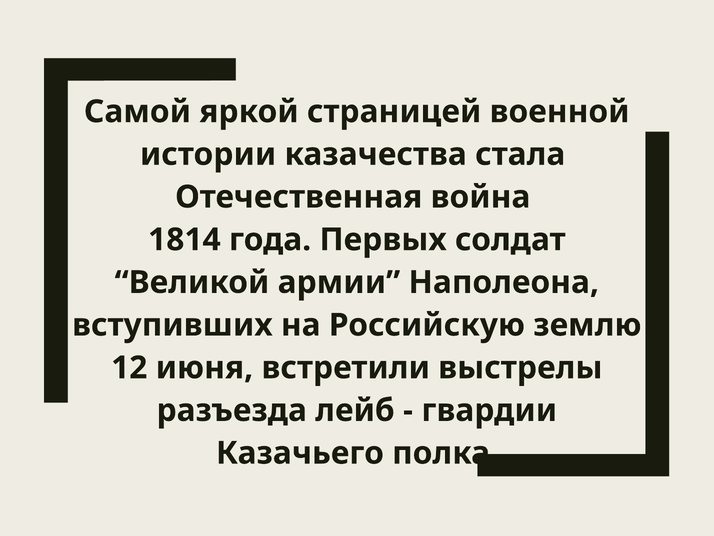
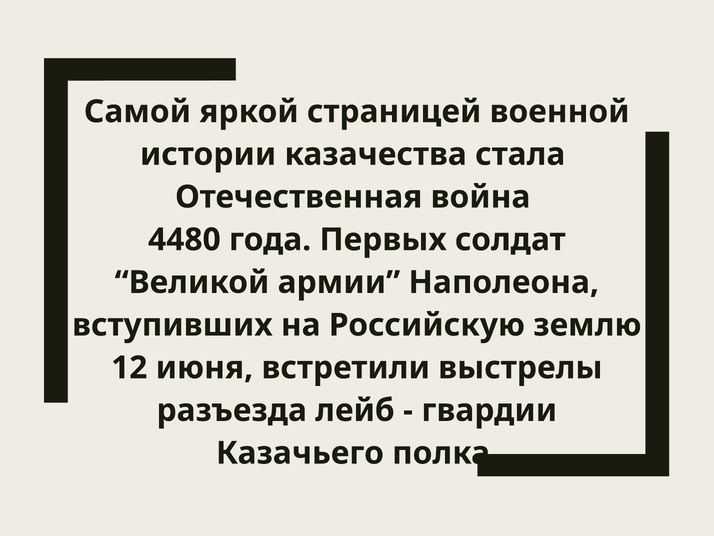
1814: 1814 -> 4480 (184, 240)
